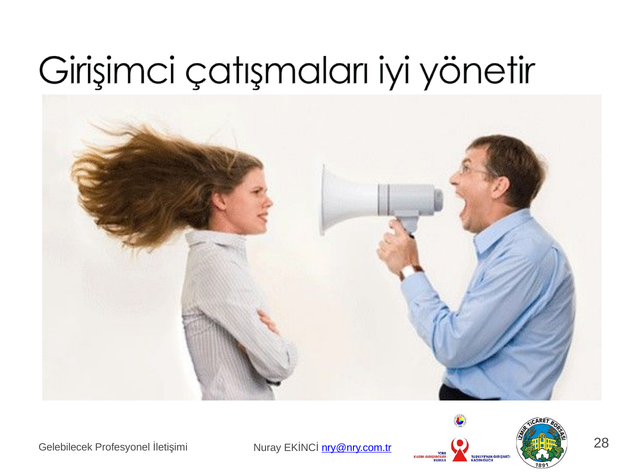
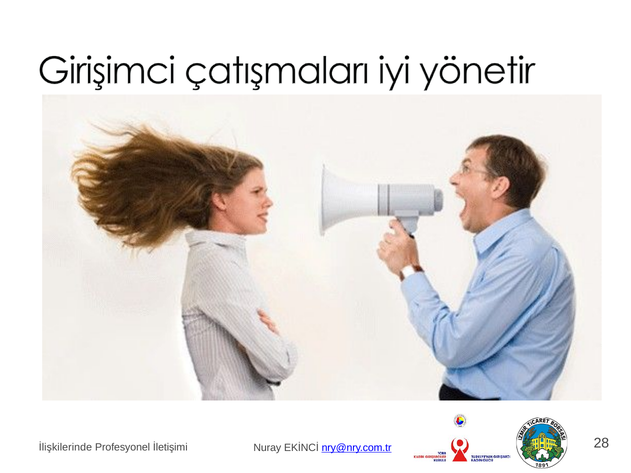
Gelebilecek: Gelebilecek -> İlişkilerinde (65, 448)
